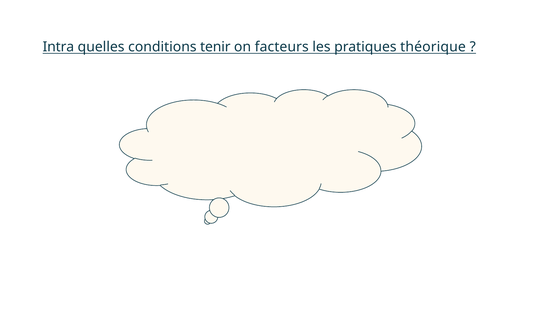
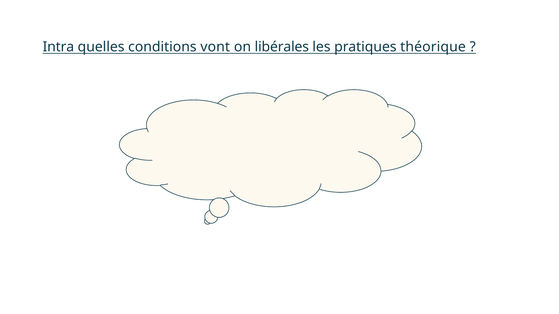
tenir: tenir -> vont (215, 47)
facteurs: facteurs -> libérales (282, 47)
